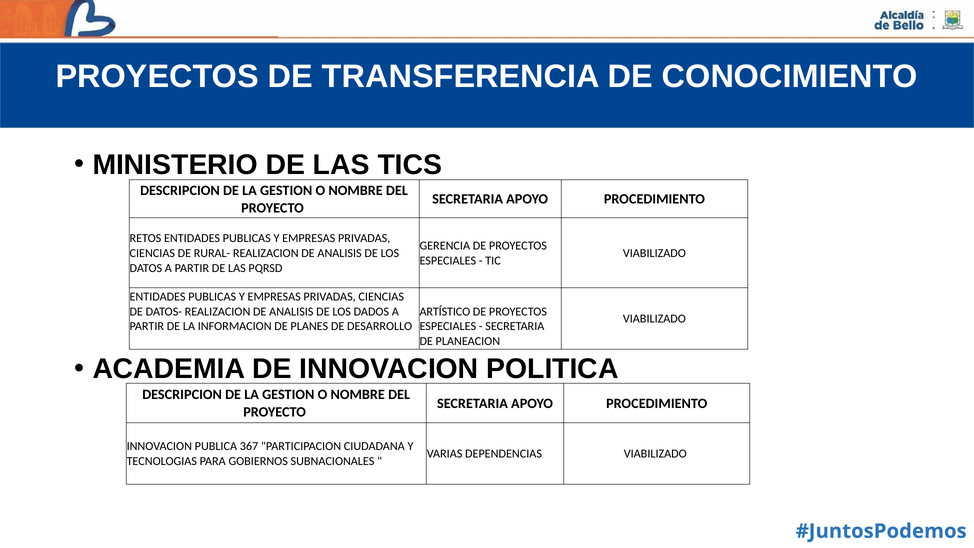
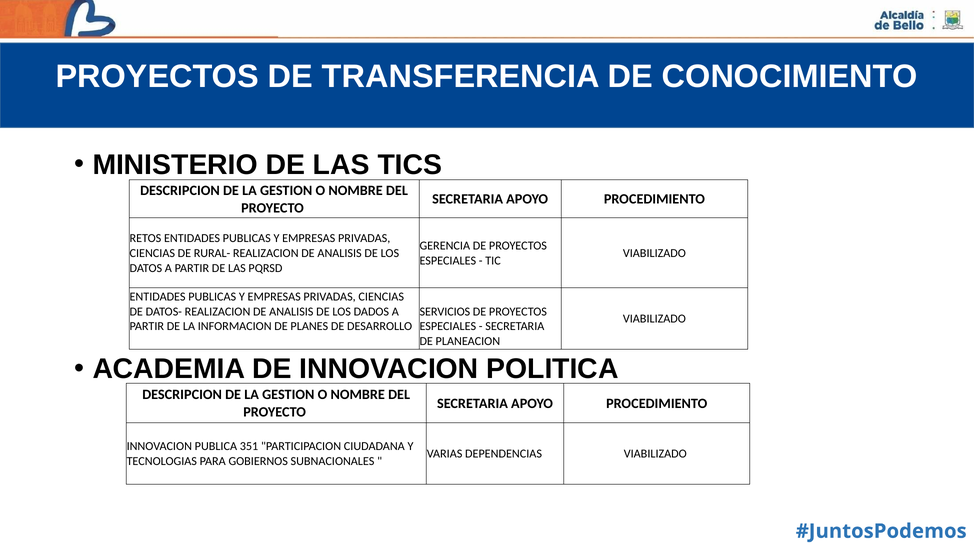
ARTÍSTICO: ARTÍSTICO -> SERVICIOS (445, 311)
367: 367 -> 351 (249, 446)
